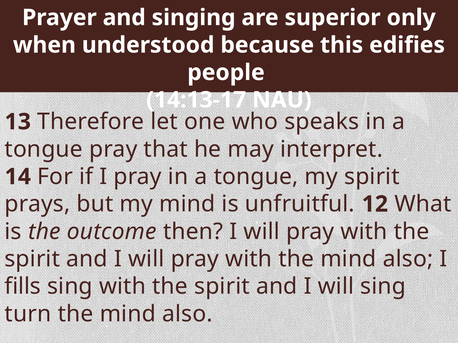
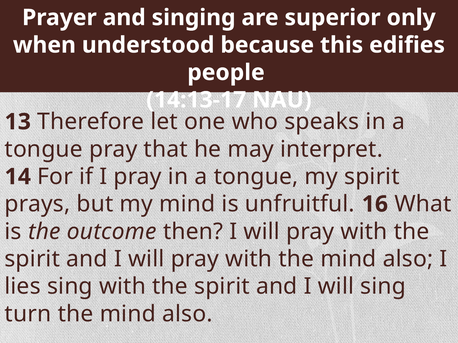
12: 12 -> 16 (375, 204)
fills: fills -> lies (23, 287)
